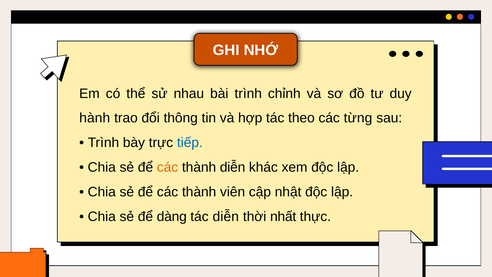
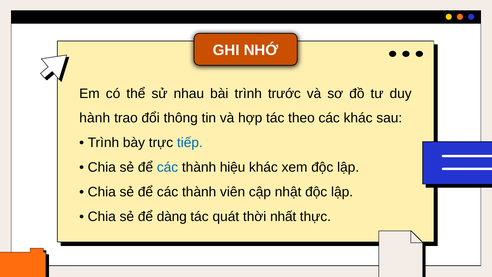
chỉnh: chỉnh -> trước (284, 93)
các từng: từng -> khác (358, 118)
các colour: orange -> blue (168, 167)
thành diễn: diễn -> hiệu (233, 167)
tác diễn: diễn -> quát (226, 216)
